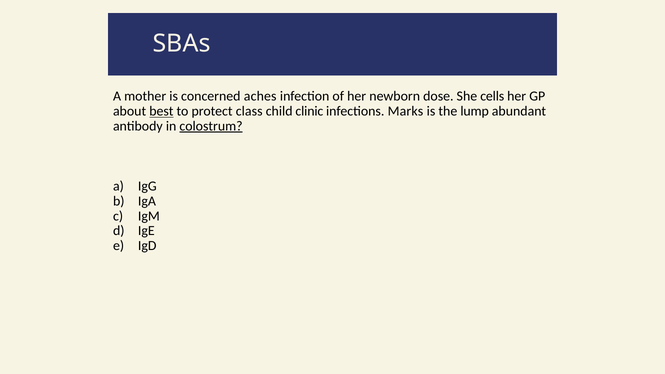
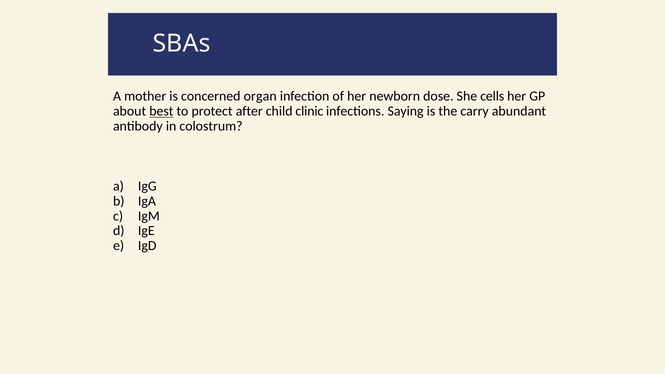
aches: aches -> organ (260, 96)
class: class -> after (249, 111)
Marks: Marks -> Saying (406, 111)
lump: lump -> carry (475, 111)
colostrum underline: present -> none (211, 126)
